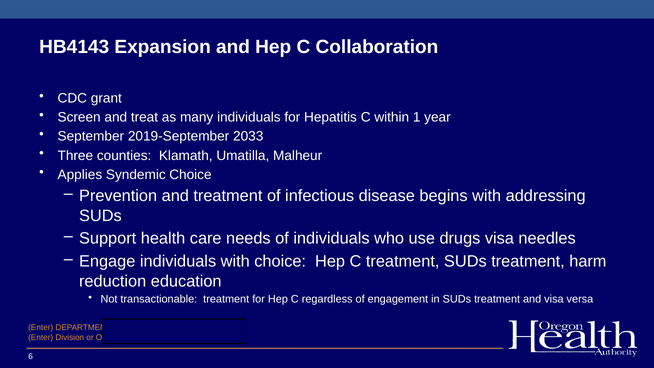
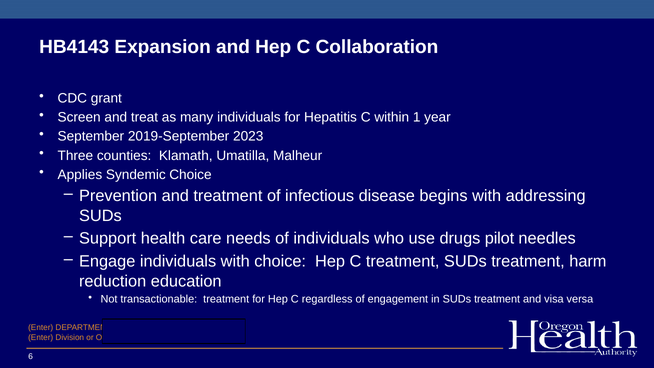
2033: 2033 -> 2023 (248, 136)
drugs visa: visa -> pilot (500, 239)
